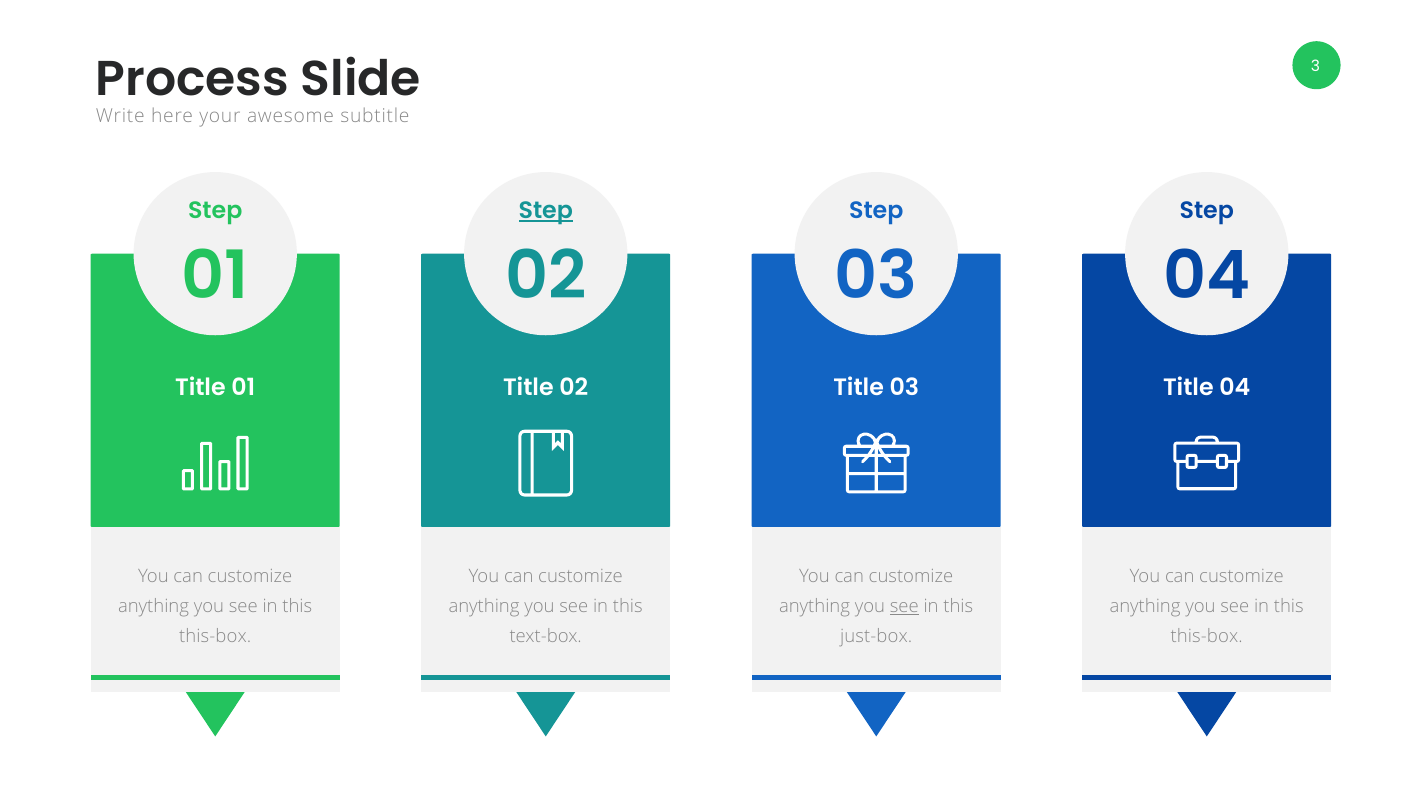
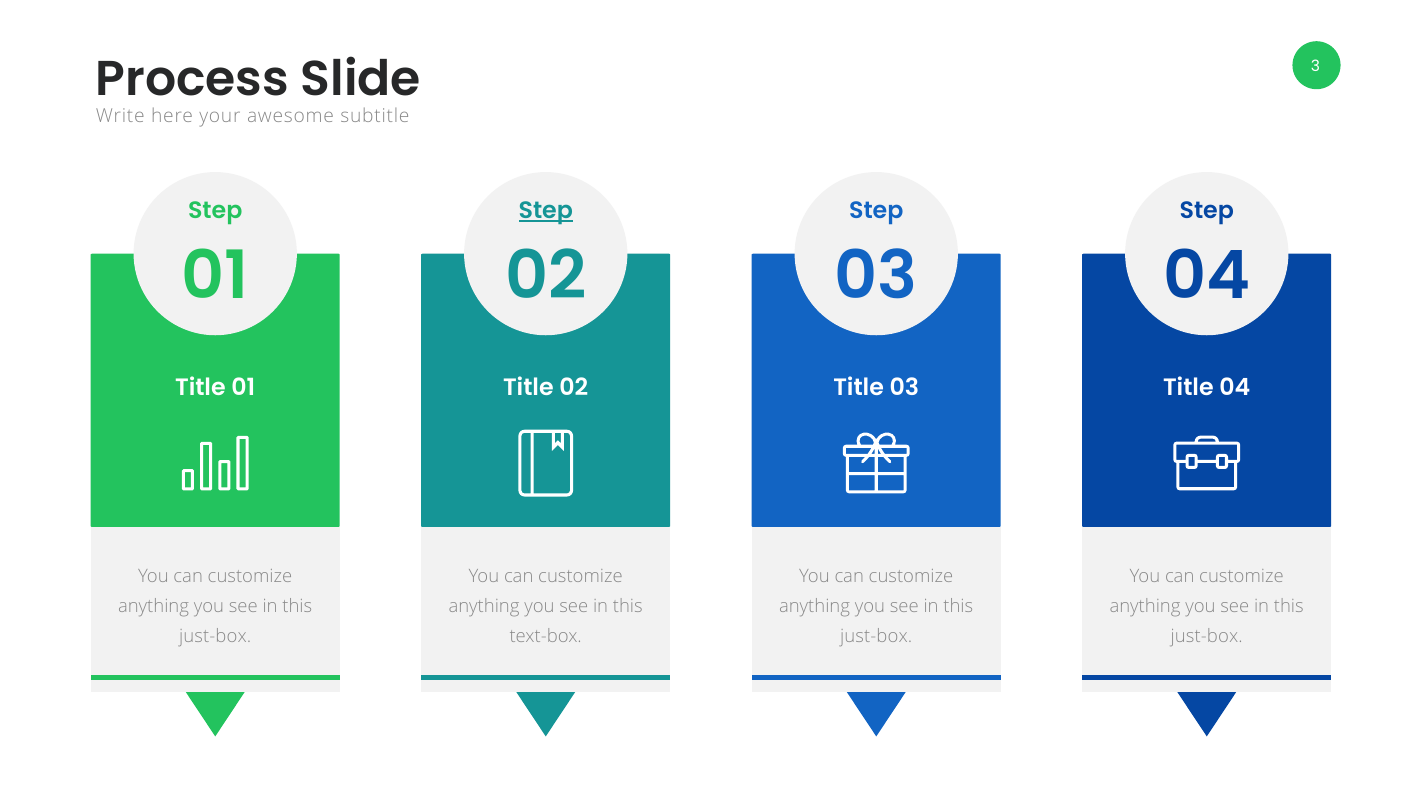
see underline: present -> none (904, 606)
this-box: this-box -> just-box (215, 637)
this-box: this-box -> just-box (1207, 637)
